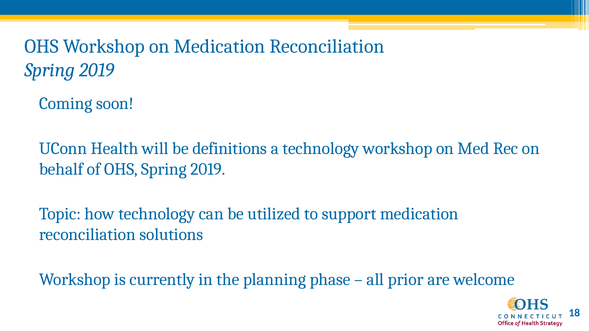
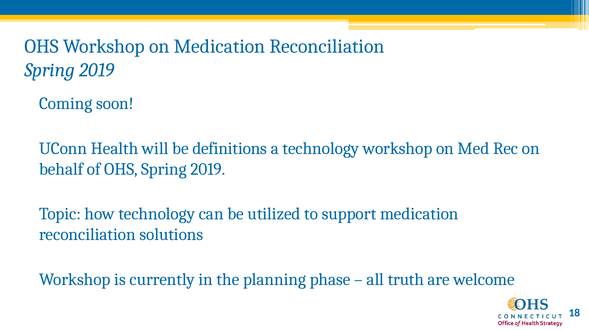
prior: prior -> truth (406, 280)
